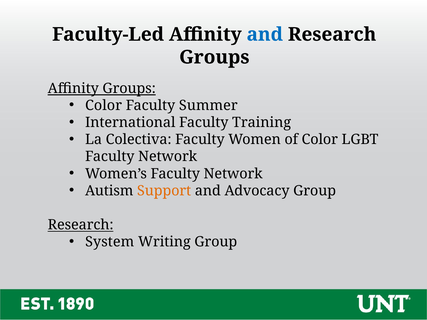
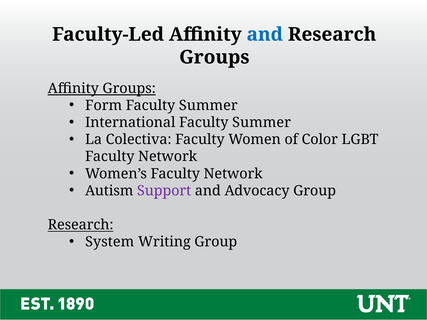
Color: Color -> Form (104, 105)
International Faculty Training: Training -> Summer (262, 123)
Support colour: orange -> purple (164, 191)
